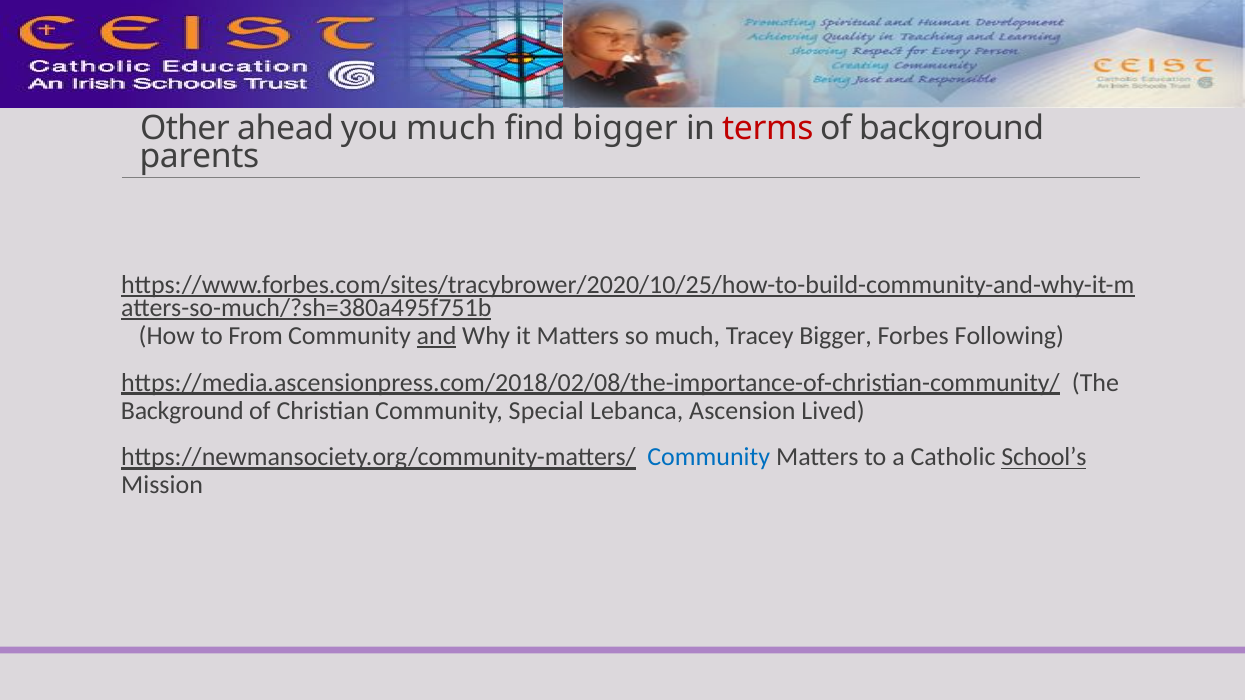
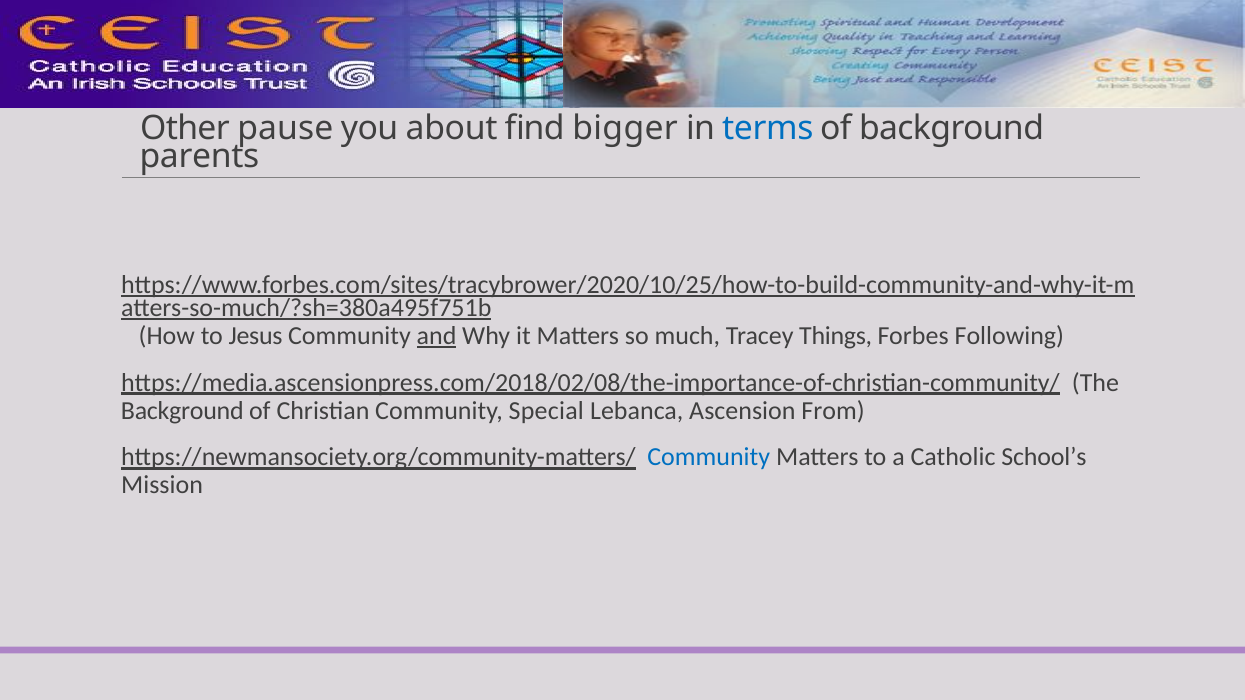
ahead: ahead -> pause (285, 129)
you much: much -> about (452, 129)
terms colour: red -> blue (768, 129)
From: From -> Jesus (256, 336)
Tracey Bigger: Bigger -> Things (836, 336)
Lived: Lived -> From (833, 411)
School’s underline: present -> none (1044, 457)
